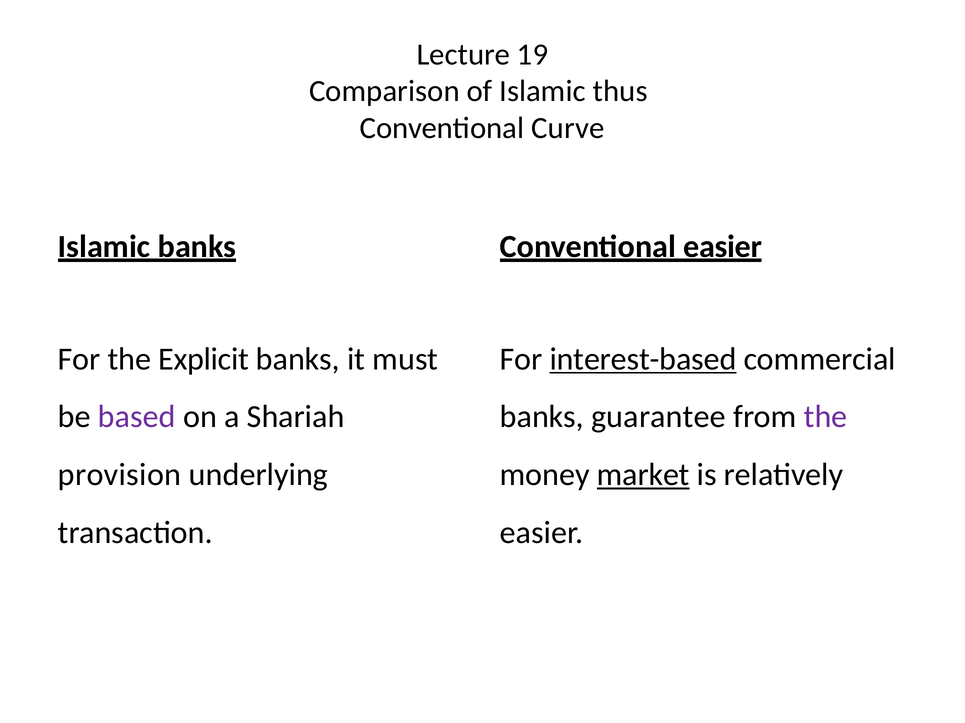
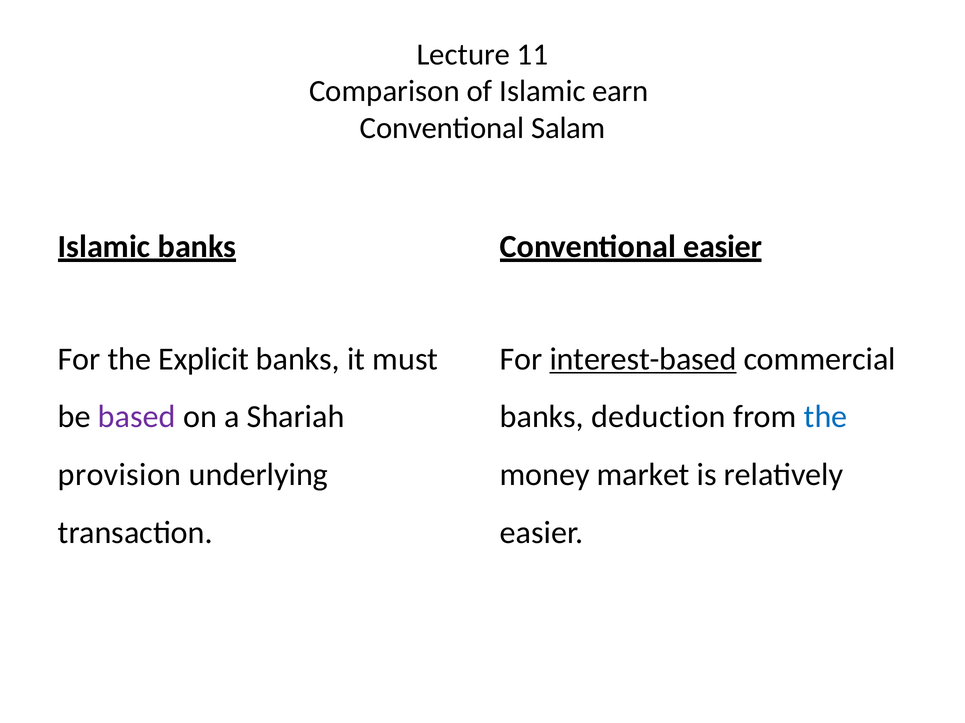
19: 19 -> 11 (533, 54)
thus: thus -> earn (621, 91)
Curve: Curve -> Salam (568, 128)
guarantee: guarantee -> deduction (659, 417)
the colour: purple -> blue (826, 417)
market underline: present -> none (643, 475)
